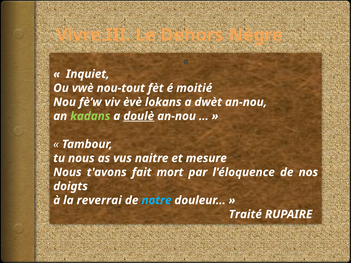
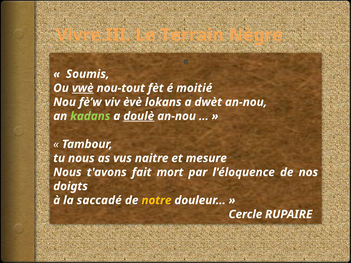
Dehors: Dehors -> Terrain (192, 35)
Inquiet: Inquiet -> Soumis (88, 74)
vwè underline: none -> present (83, 88)
reverrai: reverrai -> saccadé (99, 200)
notre colour: light blue -> yellow (156, 200)
Traité: Traité -> Cercle (245, 215)
